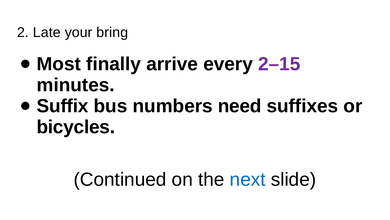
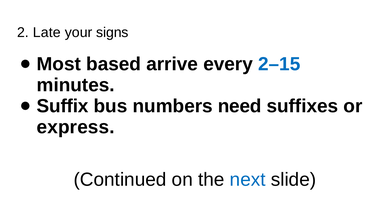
bring: bring -> signs (112, 32)
finally: finally -> based (114, 64)
2–15 colour: purple -> blue (279, 64)
bicycles: bicycles -> express (76, 127)
